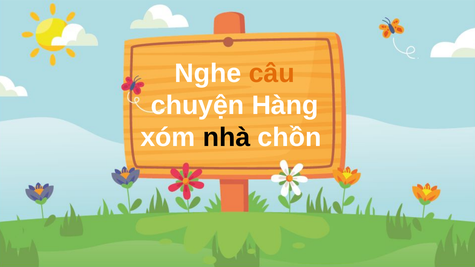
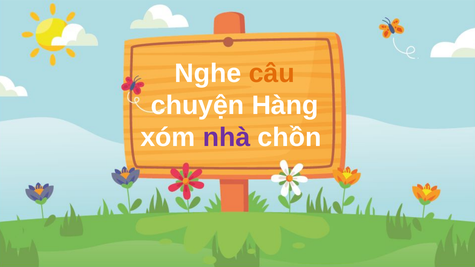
nhà colour: black -> purple (226, 137)
